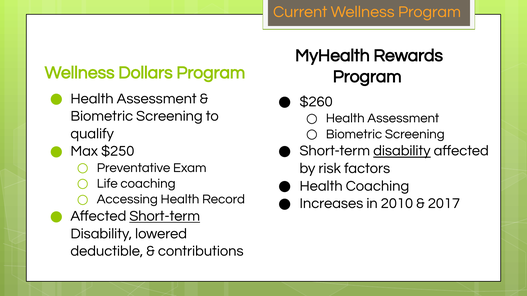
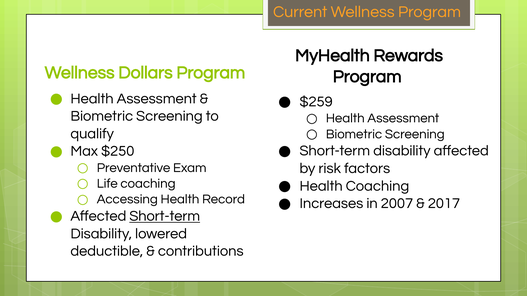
$260: $260 -> $259 (316, 102)
disability underline: present -> none (402, 151)
2010: 2010 -> 2007 (397, 204)
